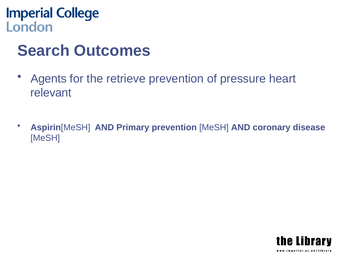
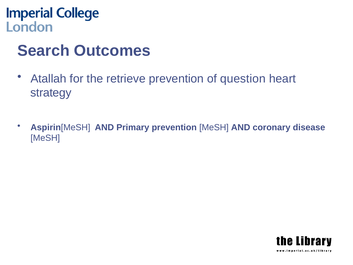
Agents: Agents -> Atallah (49, 79)
pressure: pressure -> question (243, 79)
relevant: relevant -> strategy (51, 93)
